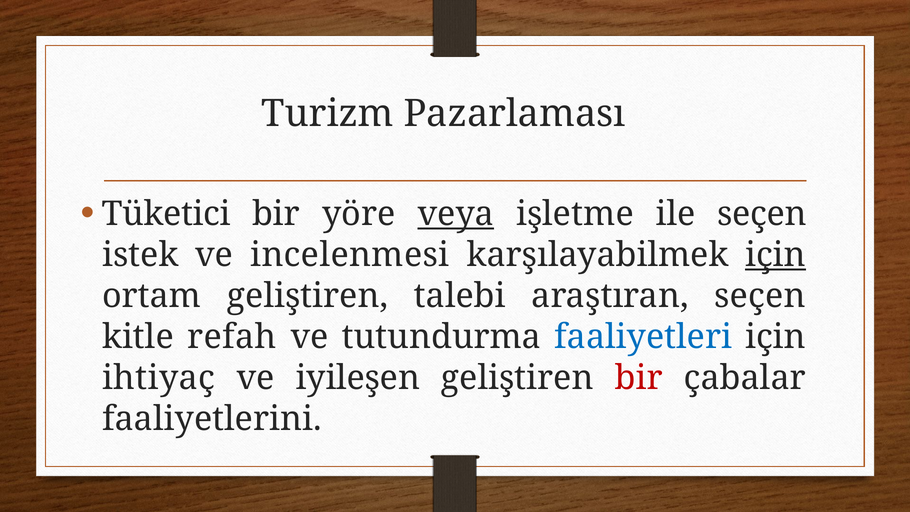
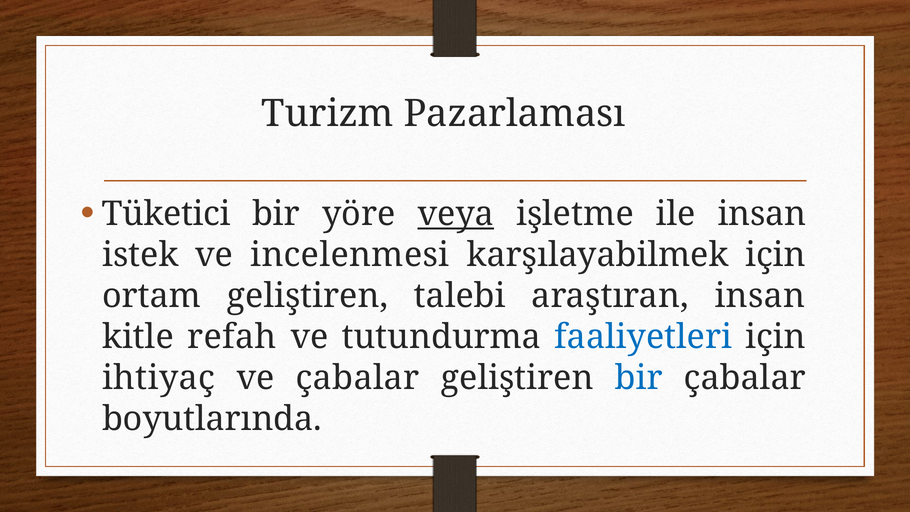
ile seçen: seçen -> insan (762, 214)
için underline: present -> none (776, 255)
araştıran seçen: seçen -> insan (760, 296)
ve iyileşen: iyileşen -> çabalar (358, 378)
bir colour: red -> blue (639, 378)
faaliyetlerini: faaliyetlerini -> boyutlarında (212, 419)
